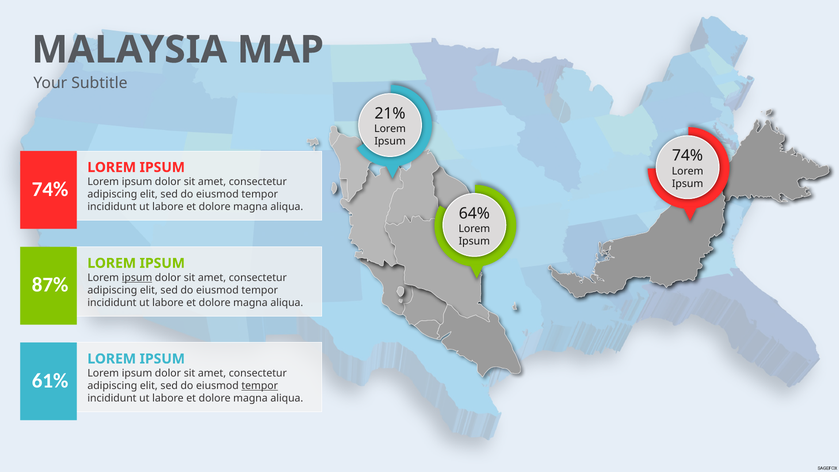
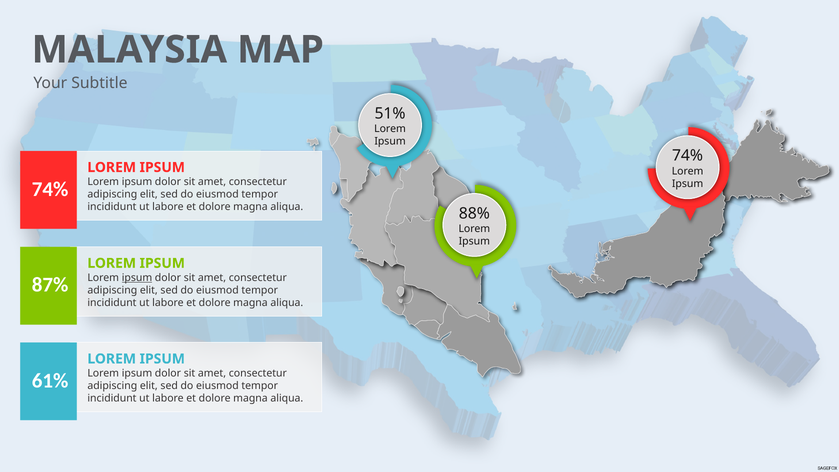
21%: 21% -> 51% (390, 114)
64%: 64% -> 88% (474, 213)
tempor underline: present -> none (260, 386)
